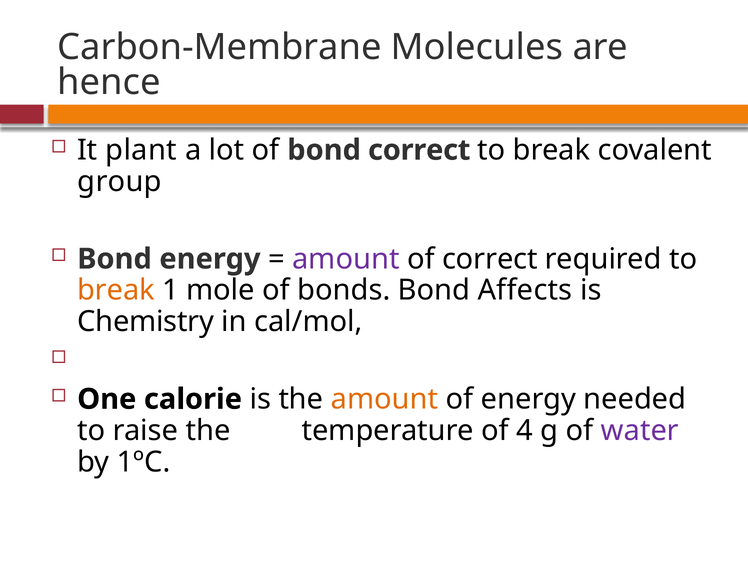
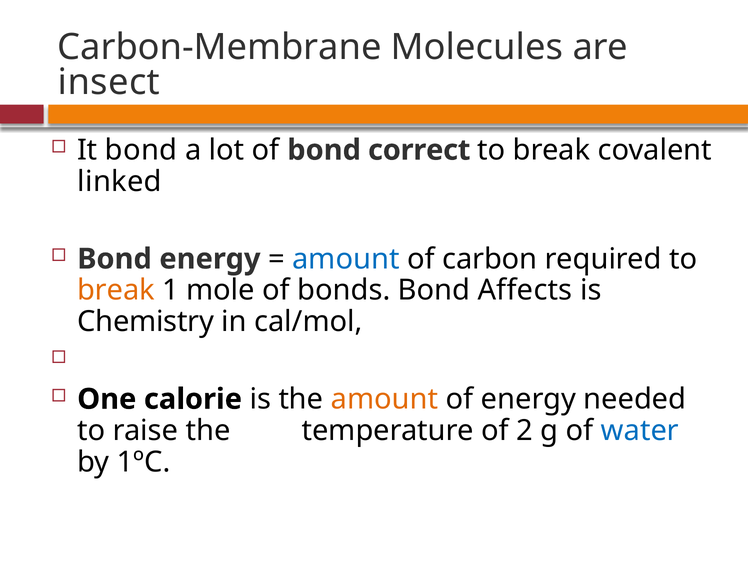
hence: hence -> insect (109, 82)
It plant: plant -> bond (141, 150)
group: group -> linked (120, 182)
amount colour: purple -> blue (346, 259)
of correct: correct -> carbon (490, 259)
4: 4 -> 2 (525, 431)
water colour: purple -> blue (640, 431)
